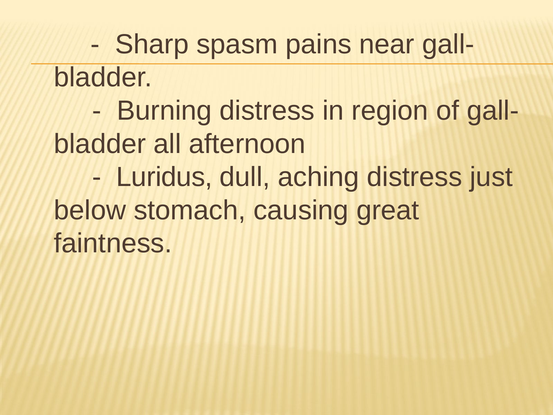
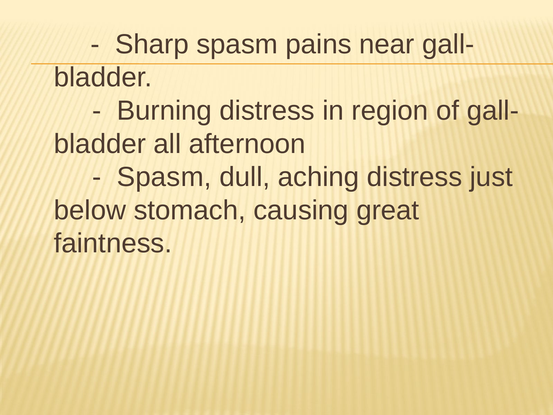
Luridus: Luridus -> Spasm (164, 177)
